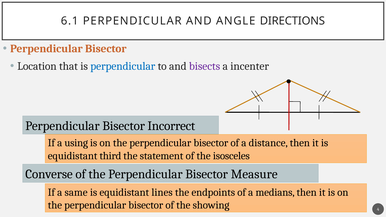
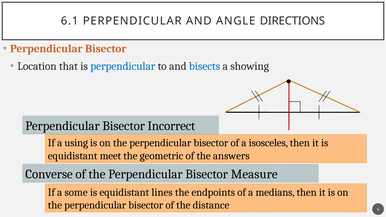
bisects colour: purple -> blue (205, 66)
incenter: incenter -> showing (250, 66)
distance: distance -> isosceles (268, 143)
third: third -> meet (110, 156)
statement: statement -> geometric (162, 156)
isosceles: isosceles -> answers (231, 156)
same: same -> some (76, 192)
showing: showing -> distance (211, 205)
